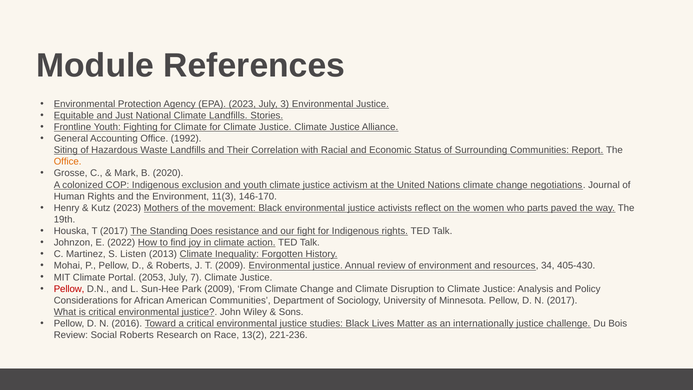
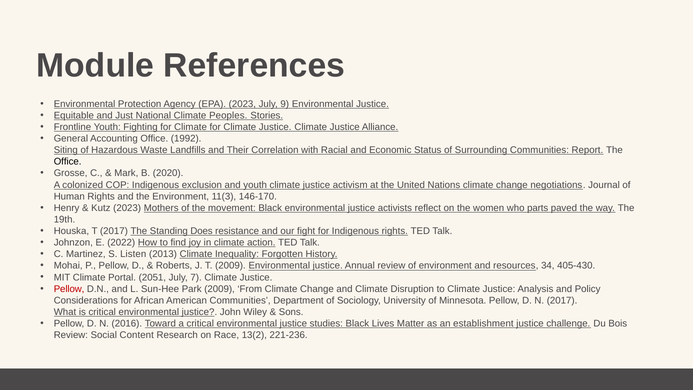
3: 3 -> 9 (285, 104)
Climate Landfills: Landfills -> Peoples (228, 115)
Office colour: orange -> black (68, 162)
2053: 2053 -> 2051 (152, 277)
internationally: internationally -> establishment (483, 323)
Social Roberts: Roberts -> Content (137, 335)
